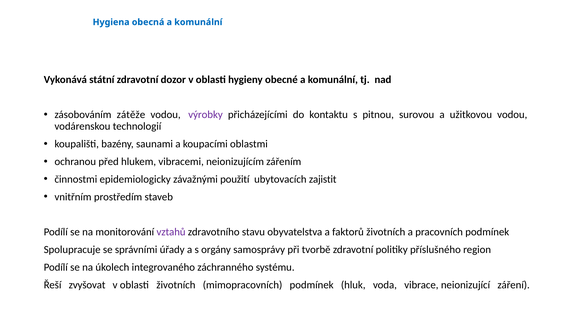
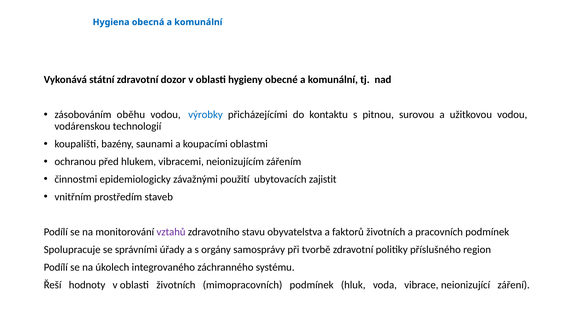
zátěže: zátěže -> oběhu (131, 115)
výrobky colour: purple -> blue (206, 115)
zvyšovat: zvyšovat -> hodnoty (87, 285)
